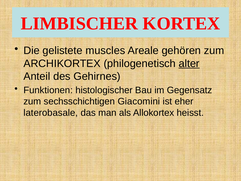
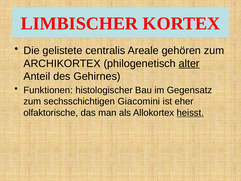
muscles: muscles -> centralis (105, 51)
laterobasale: laterobasale -> olfaktorische (51, 113)
heisst underline: none -> present (190, 113)
